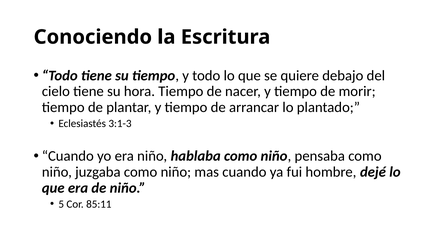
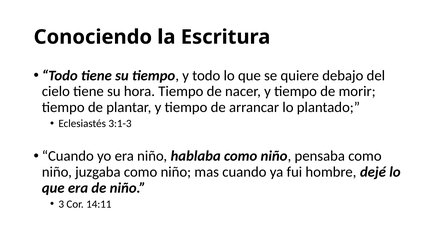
5: 5 -> 3 (61, 204)
85:11: 85:11 -> 14:11 (99, 204)
